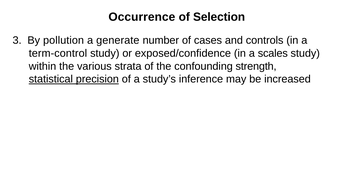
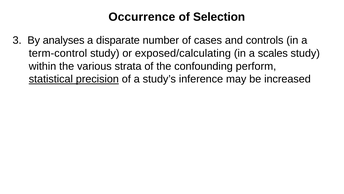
pollution: pollution -> analyses (64, 40)
generate: generate -> disparate (118, 40)
exposed/confidence: exposed/confidence -> exposed/calculating (183, 53)
strength: strength -> perform (256, 66)
